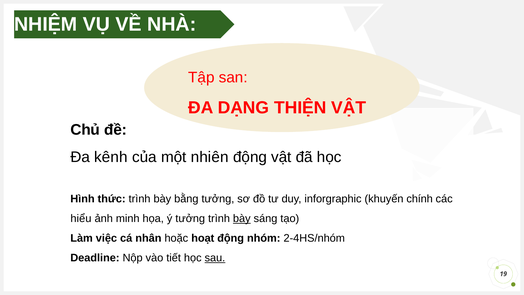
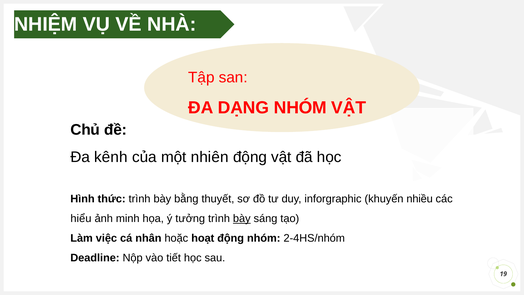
DẠNG THIỆN: THIỆN -> NHÓM (300, 108)
bằng tưởng: tưởng -> thuyết (218, 199)
chính: chính -> nhiều (420, 199)
sau underline: present -> none (215, 258)
